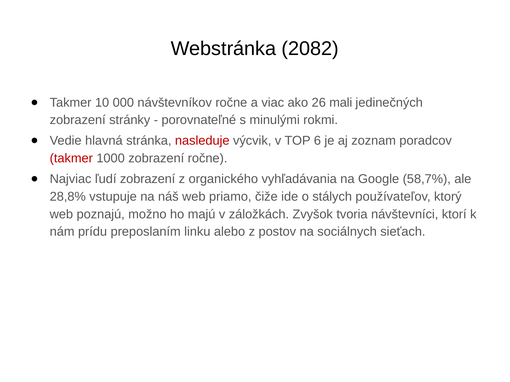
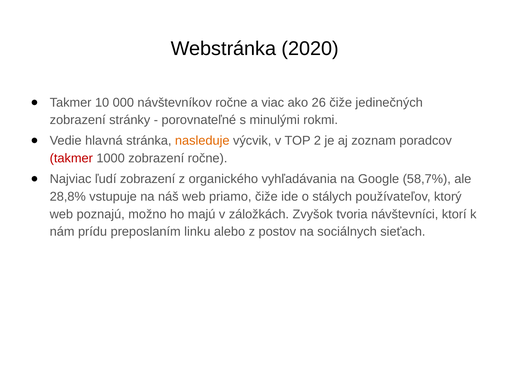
2082: 2082 -> 2020 (310, 49)
26 mali: mali -> čiže (341, 103)
nasleduje colour: red -> orange (202, 141)
6: 6 -> 2 (317, 141)
